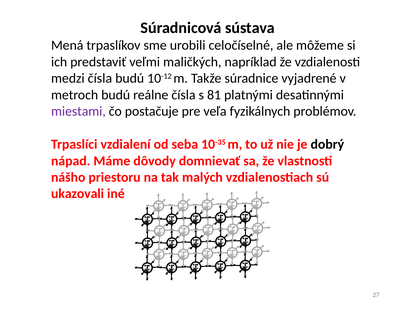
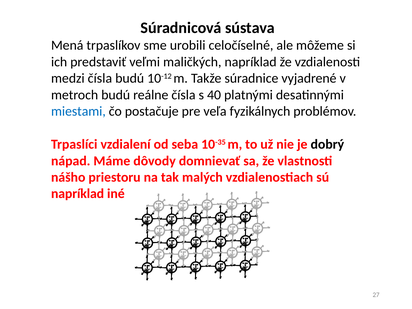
81: 81 -> 40 (214, 95)
miestami colour: purple -> blue (78, 111)
ukazovali: ukazovali -> napríklad (78, 194)
